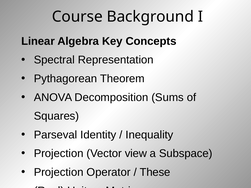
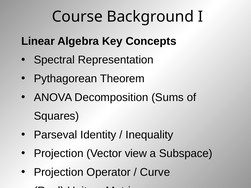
These: These -> Curve (155, 172)
